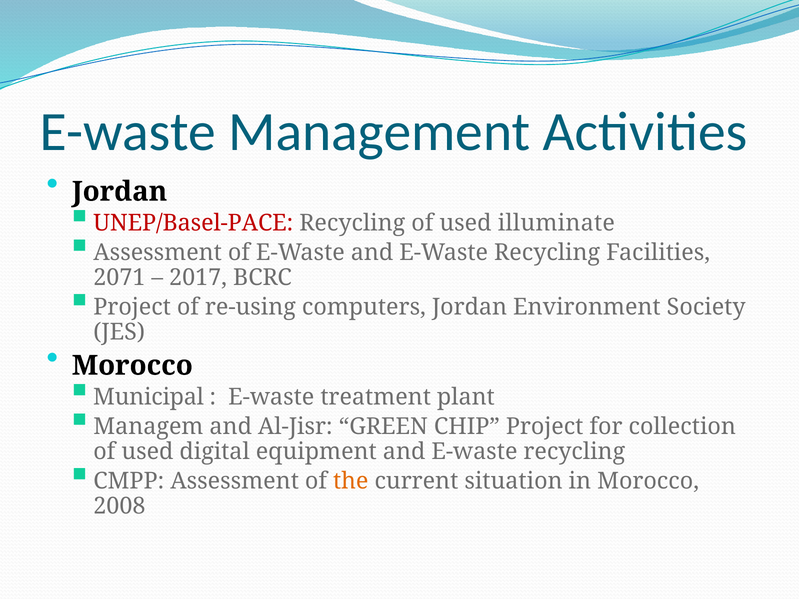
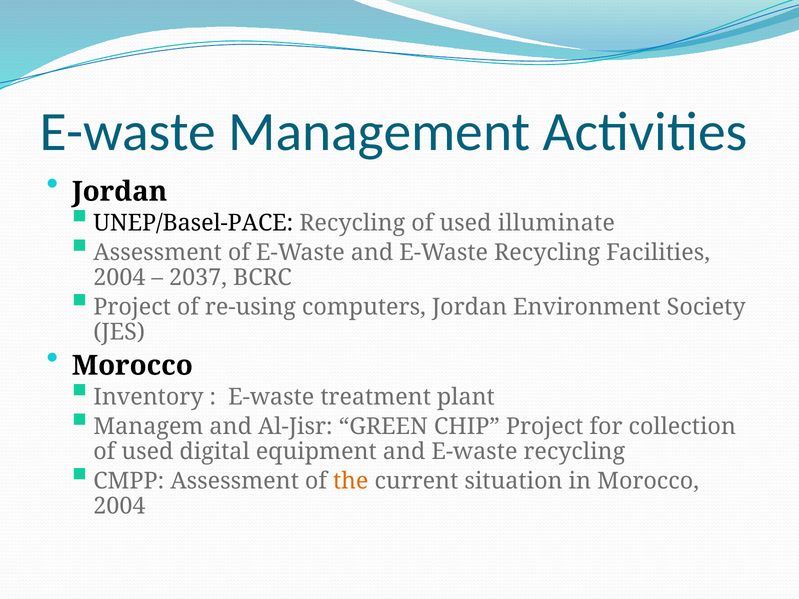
UNEP/Basel-PACE colour: red -> black (193, 223)
2071: 2071 -> 2004 (119, 278)
2017: 2017 -> 2037 (198, 278)
Municipal: Municipal -> Inventory (148, 397)
2008: 2008 -> 2004 (119, 506)
